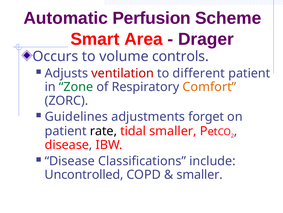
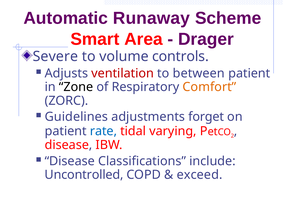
Perfusion: Perfusion -> Runaway (151, 18)
Occurs: Occurs -> Severe (55, 56)
different: different -> between (199, 73)
Zone colour: green -> black (76, 87)
rate colour: black -> blue (103, 131)
tidal smaller: smaller -> varying (173, 131)
smaller: smaller -> exceed (200, 174)
